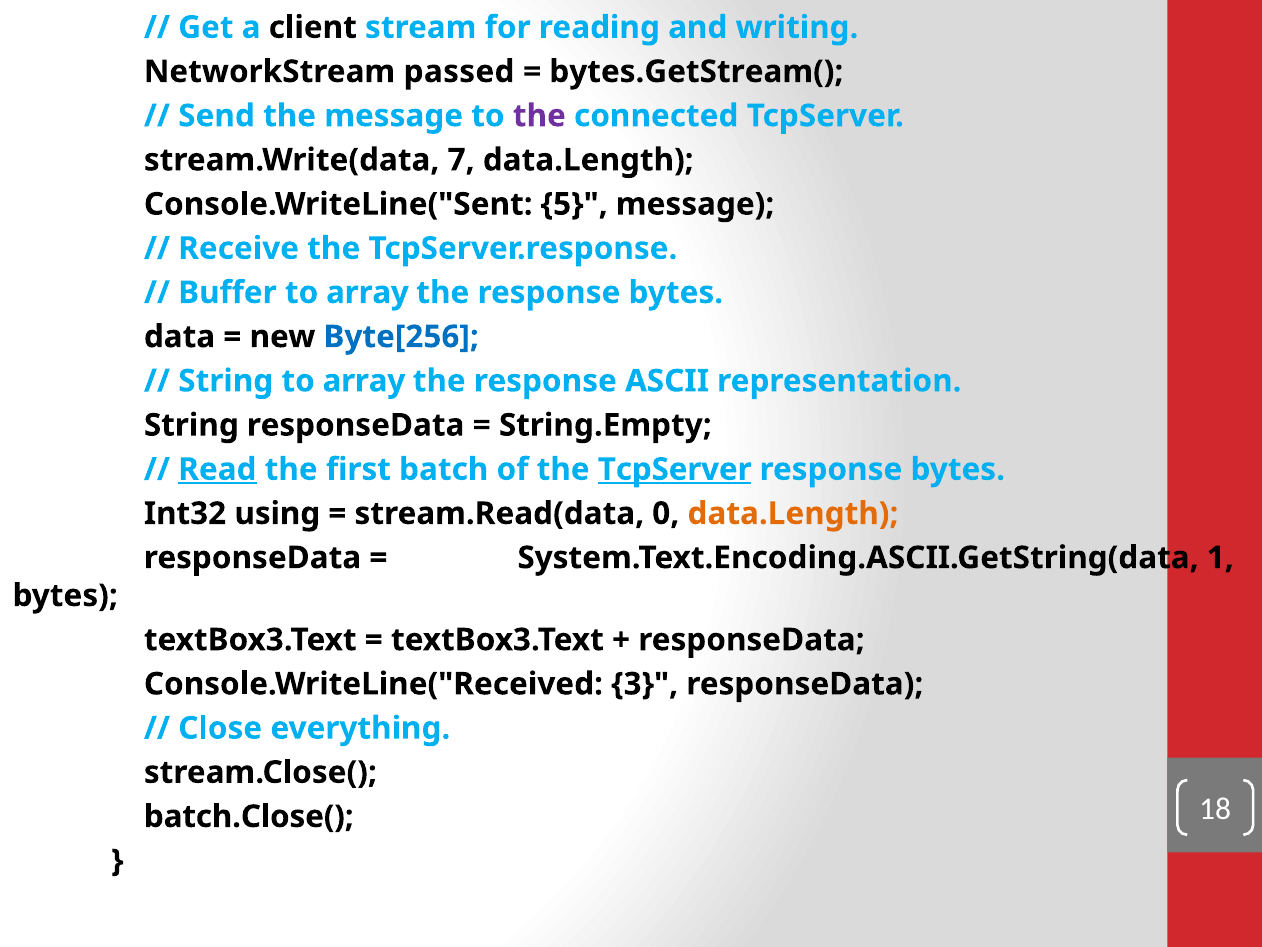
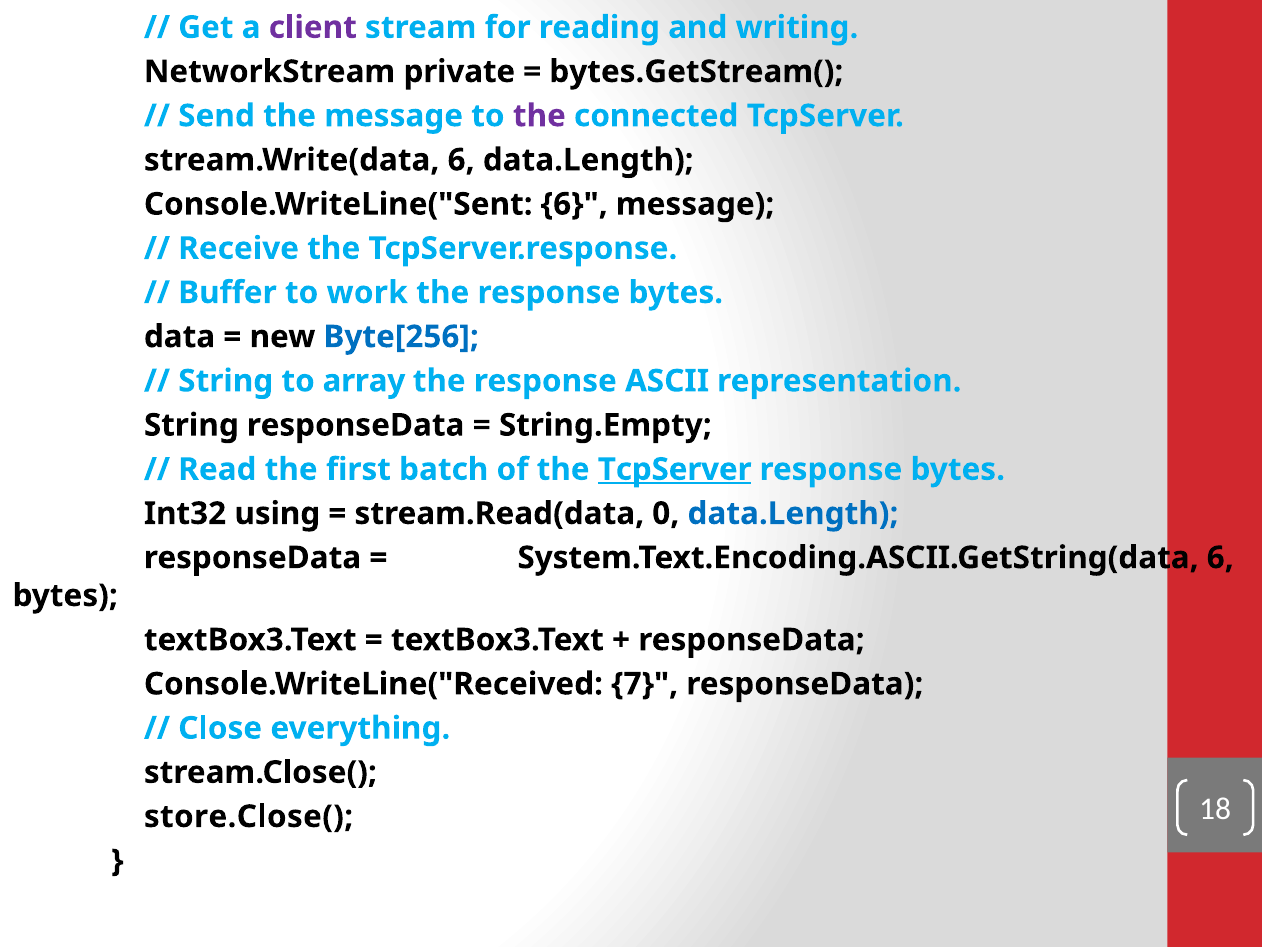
client colour: black -> purple (313, 27)
passed: passed -> private (459, 72)
stream.Write(data 7: 7 -> 6 (461, 160)
Console.WriteLine("Sent 5: 5 -> 6 (574, 204)
Buffer to array: array -> work (367, 292)
Read underline: present -> none (217, 469)
data.Length colour: orange -> blue (793, 513)
System.Text.Encoding.ASCII.GetString(data 1: 1 -> 6 (1220, 557)
3: 3 -> 7 (645, 684)
batch.Close(: batch.Close( -> store.Close( (249, 816)
